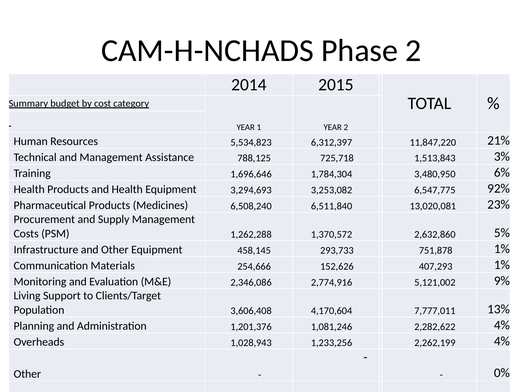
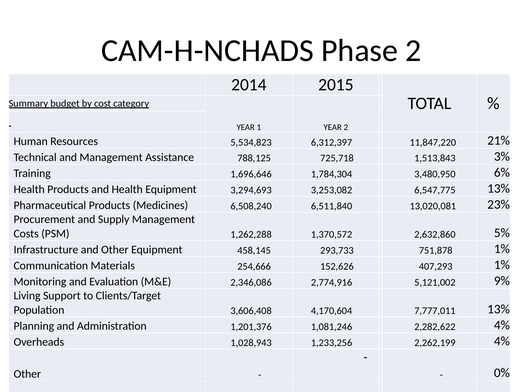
6,547,775 92%: 92% -> 13% (499, 189)
